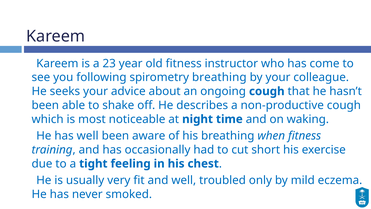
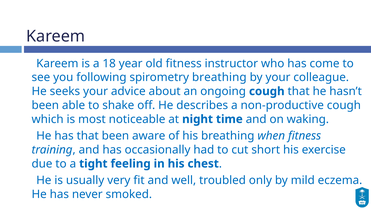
23: 23 -> 18 (109, 63)
has well: well -> that (88, 136)
